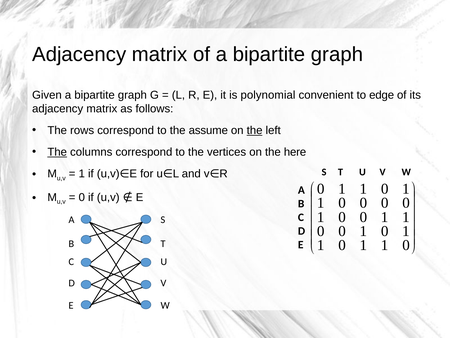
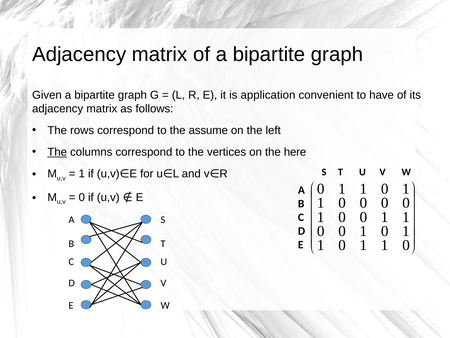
polynomial: polynomial -> application (268, 95)
edge: edge -> have (382, 95)
the underline: present -> none (255, 130)
